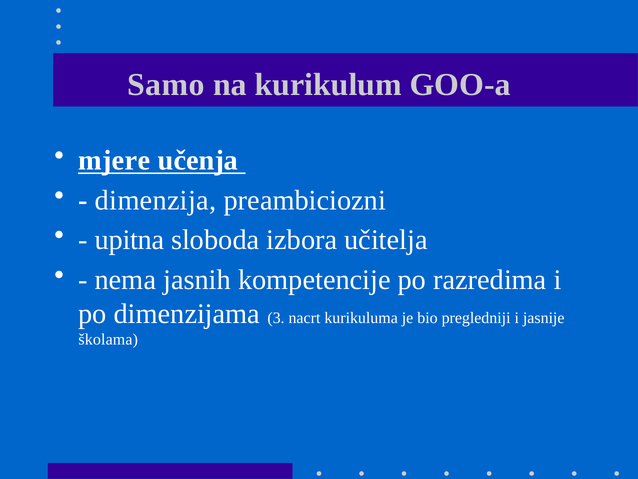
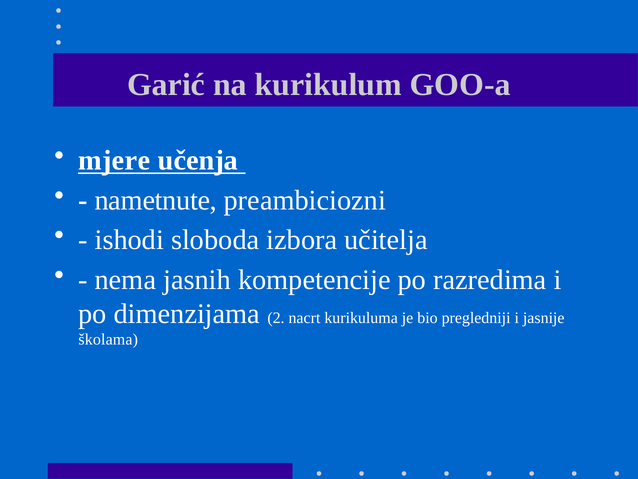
Samo: Samo -> Garić (166, 85)
dimenzija: dimenzija -> nametnute (156, 200)
upitna: upitna -> ishodi (129, 240)
3: 3 -> 2 (276, 318)
